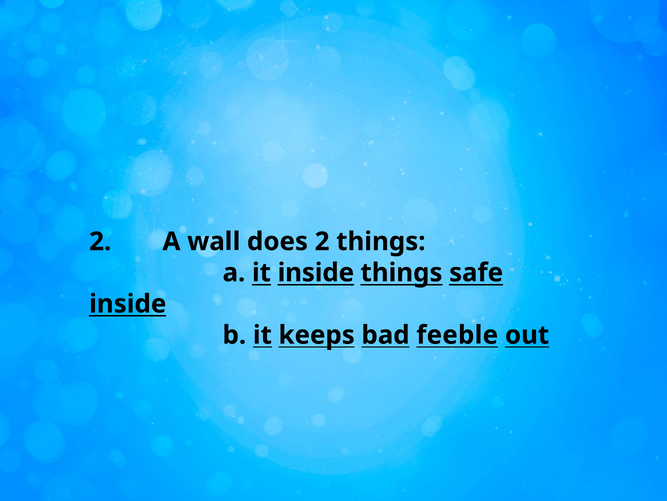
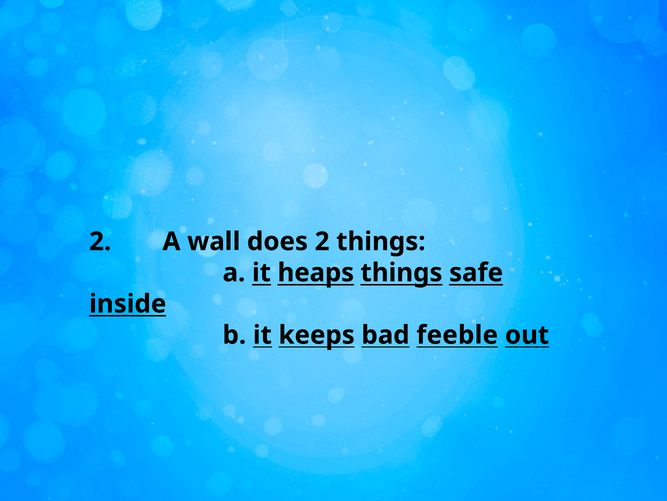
it inside: inside -> heaps (316, 272)
